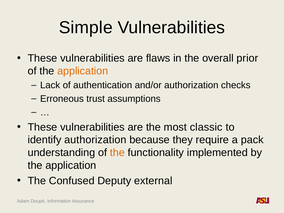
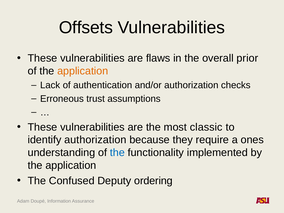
Simple: Simple -> Offsets (86, 27)
pack: pack -> ones (252, 140)
the colour: orange -> blue (117, 153)
external: external -> ordering (153, 181)
